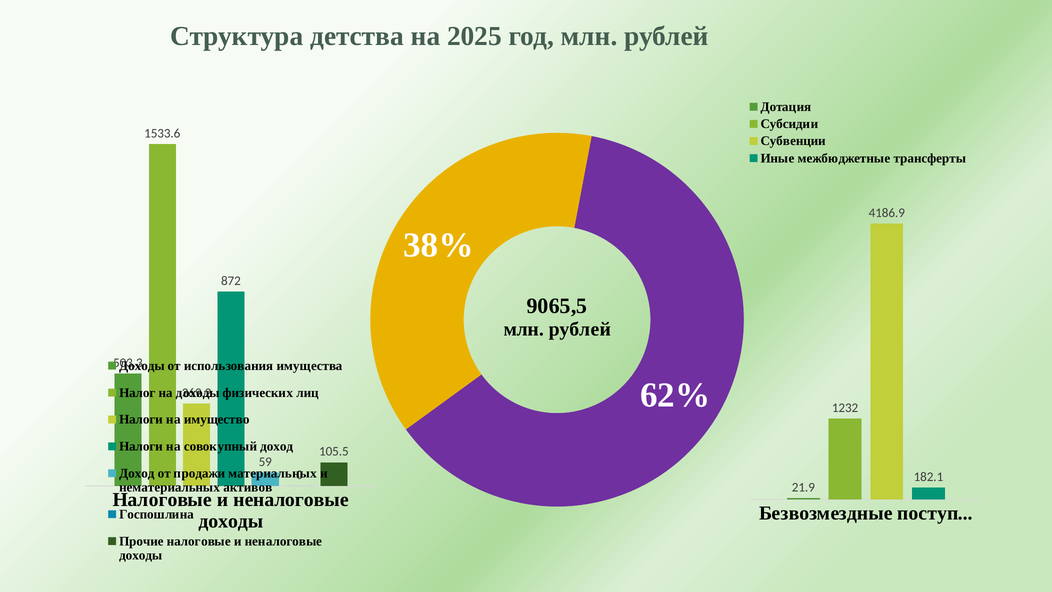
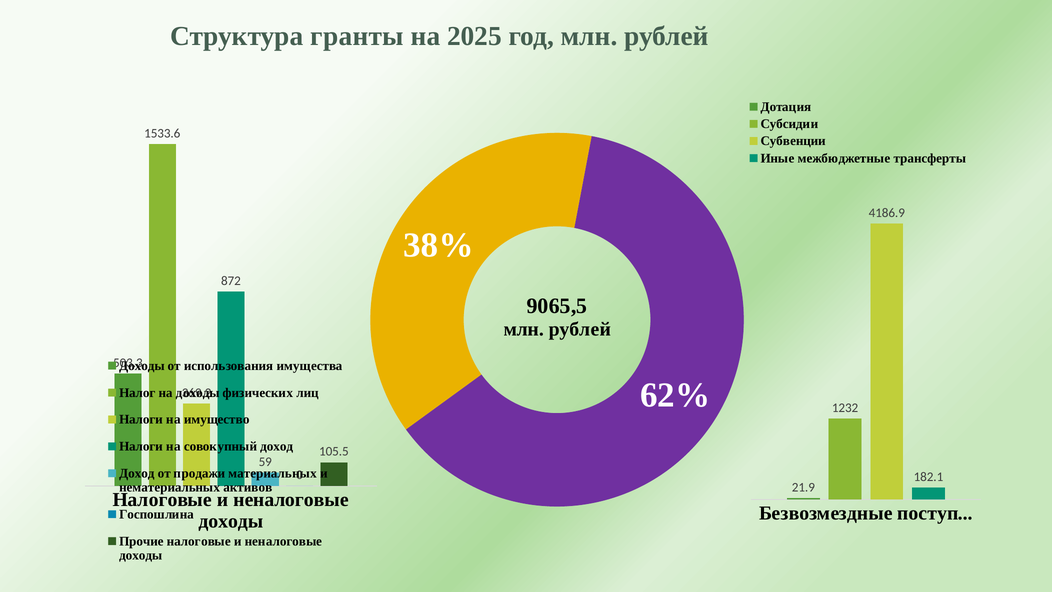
детства: детства -> гранты (357, 36)
